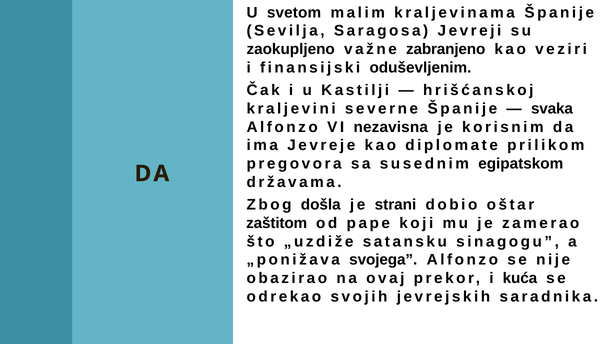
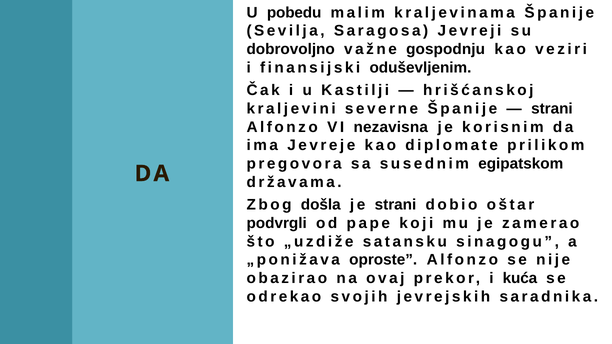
svetom: svetom -> pobedu (294, 13)
zaokupljeno: zaokupljeno -> dobrovoljno (291, 49)
zabranjeno: zabranjeno -> gospodnju (446, 49)
svaka: svaka -> strani (552, 109)
zaštitom: zaštitom -> podvrgli (277, 223)
svojega: svojega -> oproste (383, 260)
